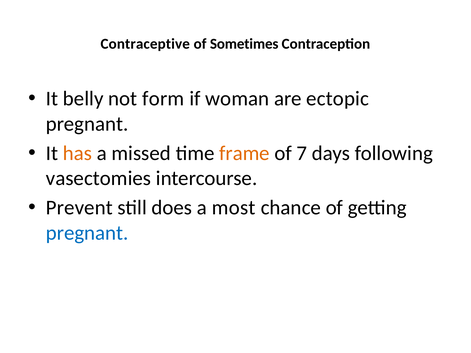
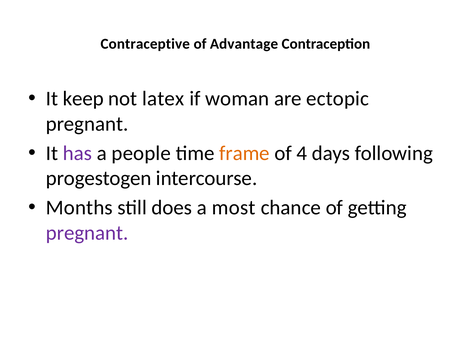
Sometimes: Sometimes -> Advantage (244, 44)
belly: belly -> keep (83, 99)
form: form -> latex (163, 99)
has colour: orange -> purple (78, 153)
missed: missed -> people (141, 153)
7: 7 -> 4 (302, 153)
vasectomies: vasectomies -> progestogen (99, 178)
Prevent: Prevent -> Months (79, 208)
pregnant colour: blue -> purple (87, 233)
